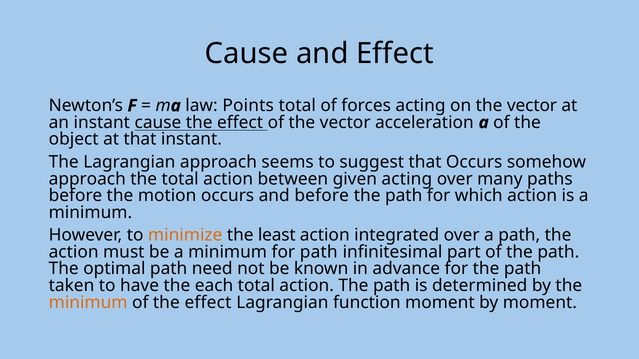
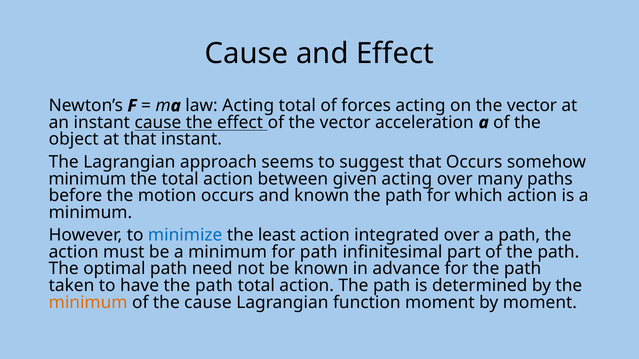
law Points: Points -> Acting (248, 106)
approach: approach -> minimum (87, 179)
and before: before -> known (322, 196)
minimize colour: orange -> blue (185, 235)
have the each: each -> path (214, 286)
of the effect: effect -> cause (208, 303)
